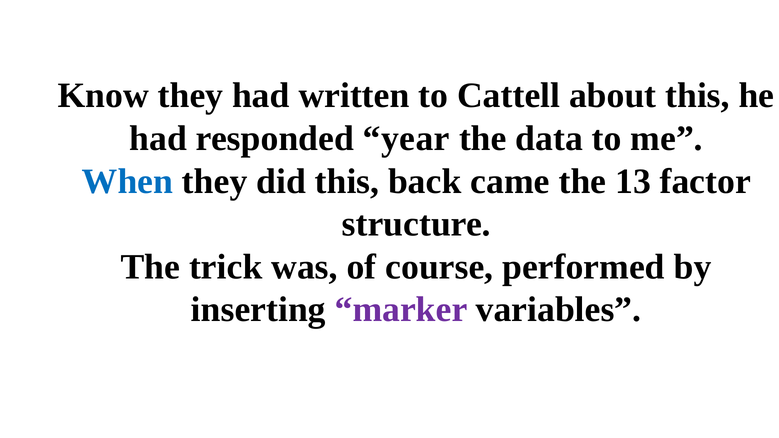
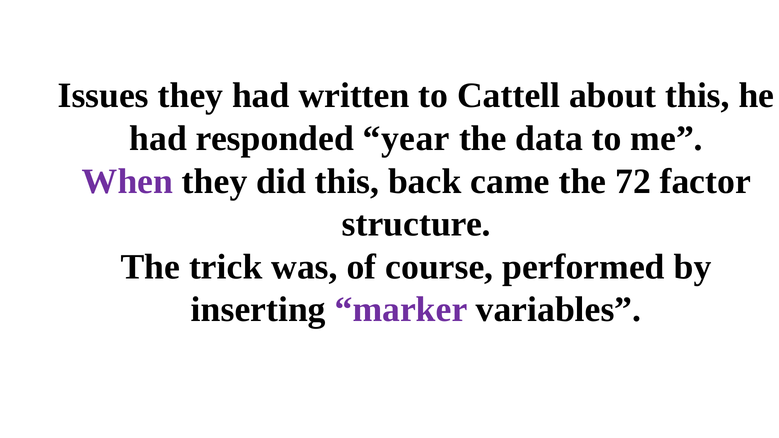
Know: Know -> Issues (103, 96)
When colour: blue -> purple (127, 181)
13: 13 -> 72 (633, 181)
